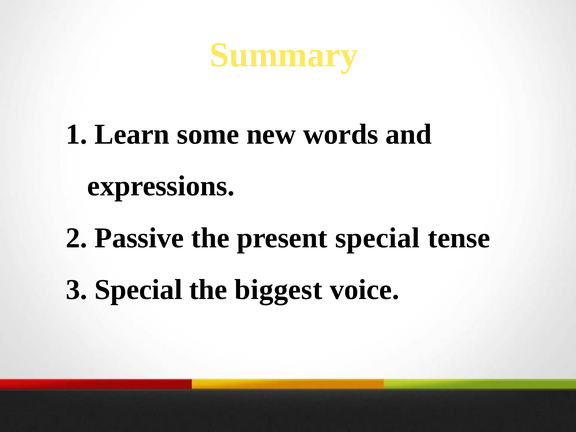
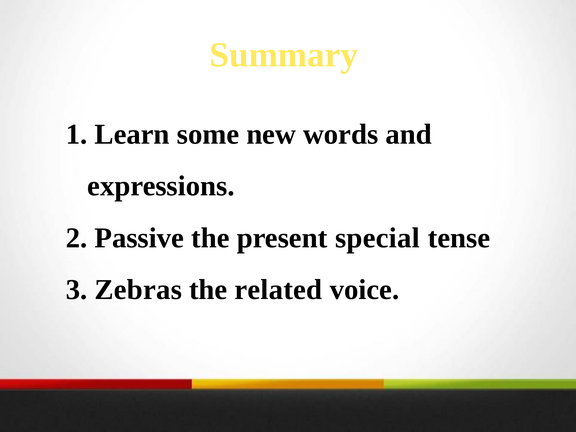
3 Special: Special -> Zebras (138, 290)
biggest: biggest -> related (278, 290)
